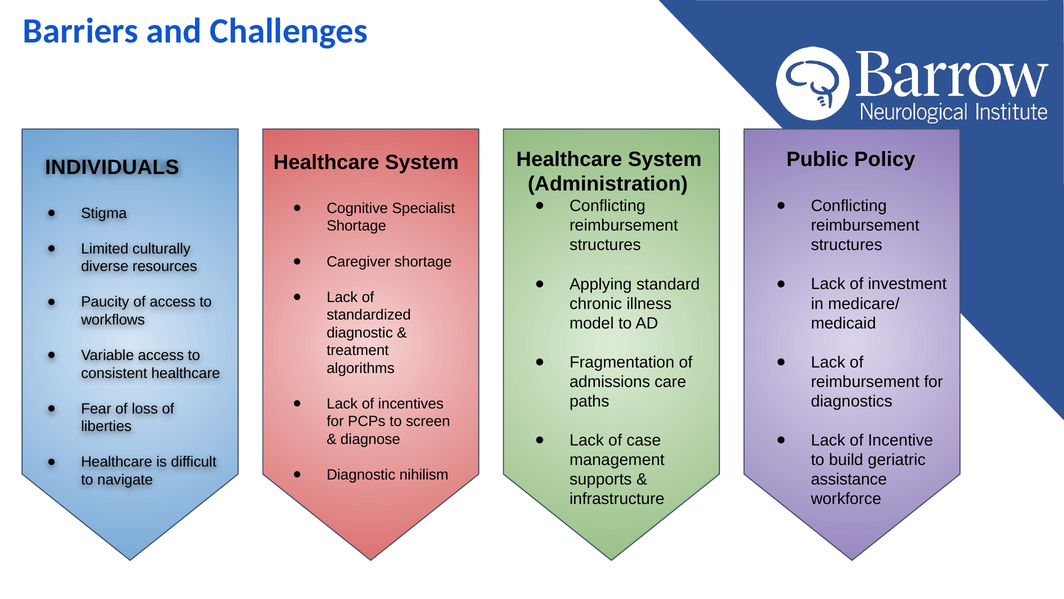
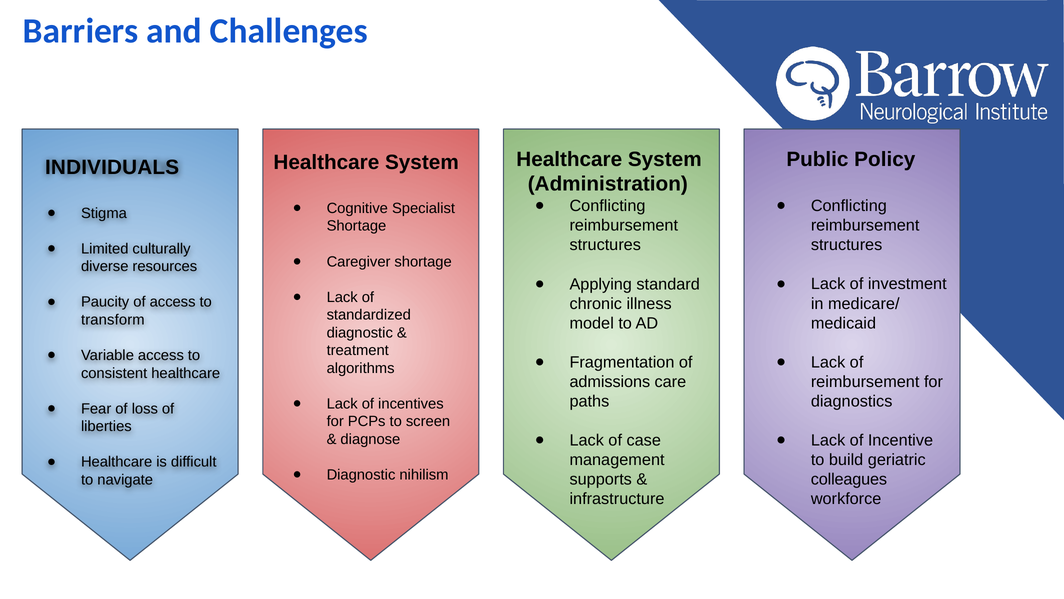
workflows: workflows -> transform (113, 320)
assistance: assistance -> colleagues (849, 479)
